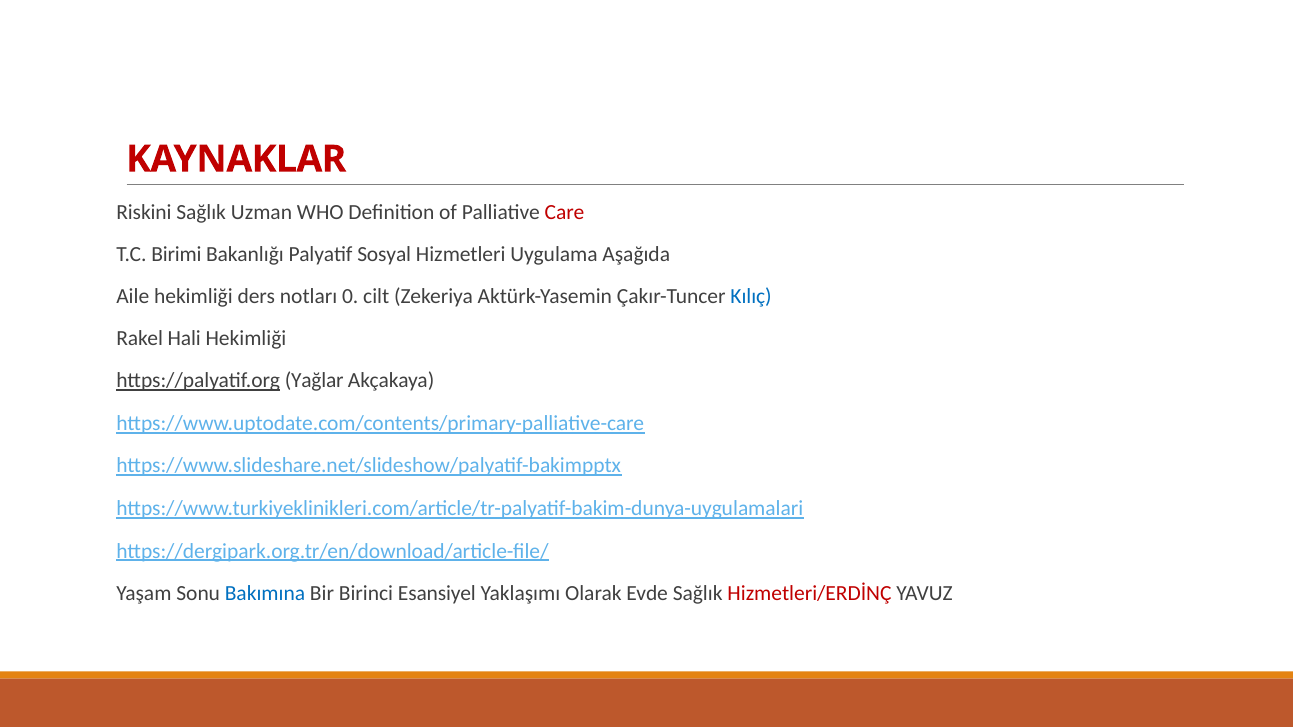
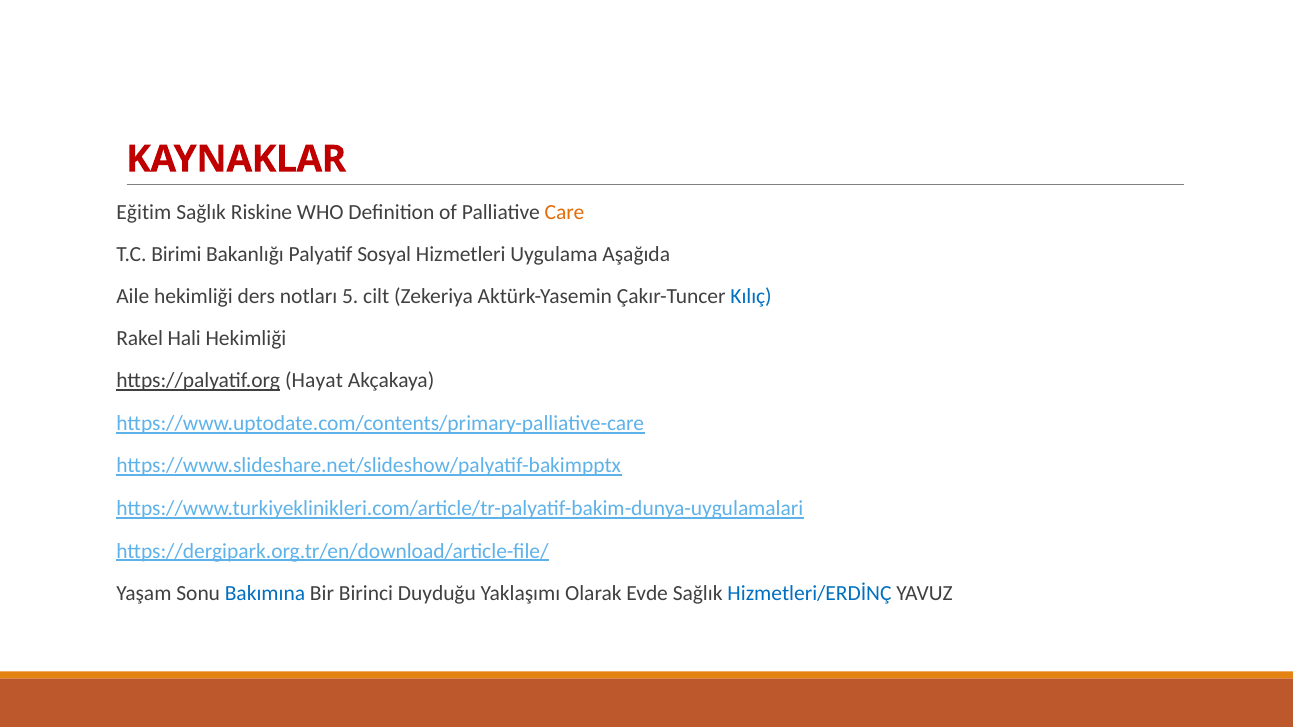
Riskini: Riskini -> Eğitim (144, 212)
Uzman: Uzman -> Riskine (262, 212)
Care colour: red -> orange (565, 212)
0: 0 -> 5 (350, 296)
Yağlar: Yağlar -> Hayat (314, 381)
Esansiyel: Esansiyel -> Duyduğu (437, 593)
Hizmetleri/ERDİNÇ colour: red -> blue (809, 593)
